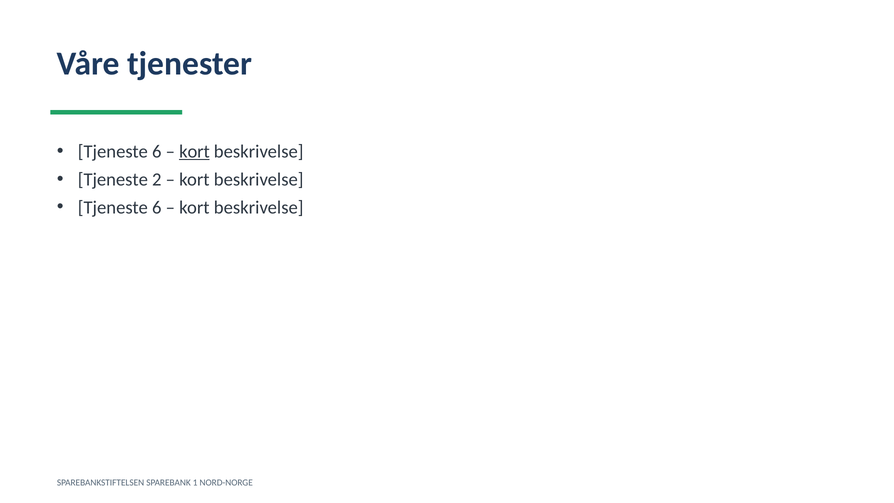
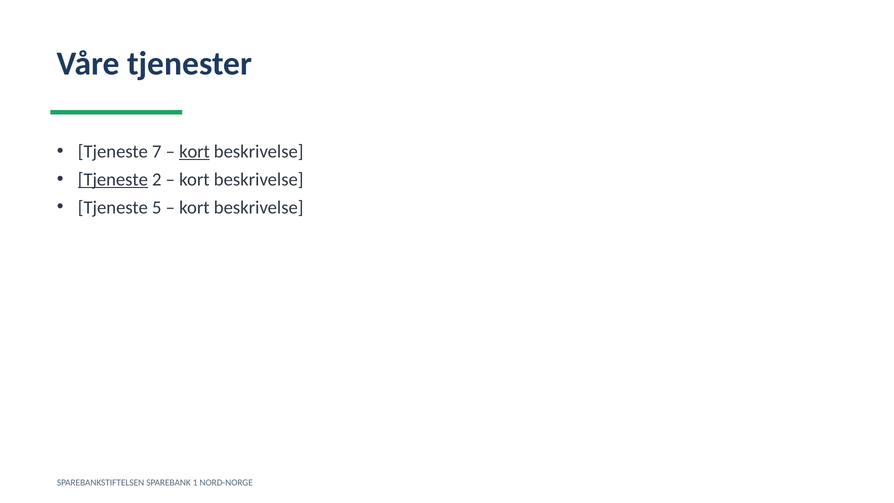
6: 6 -> 7 (157, 151)
Tjeneste underline: none -> present (113, 179)
6: 6 -> 5 (157, 207)
